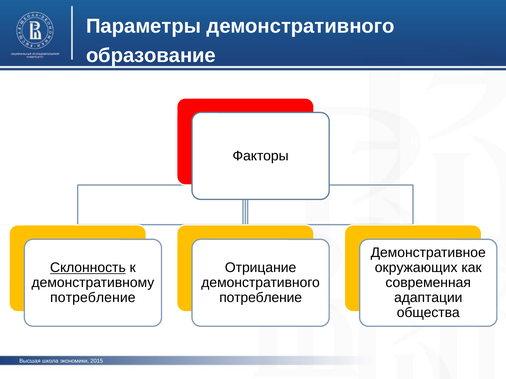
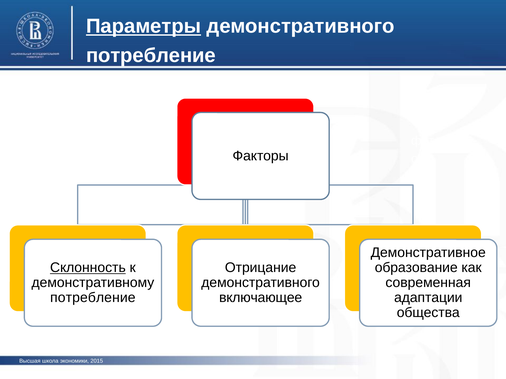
Параметры underline: none -> present (144, 26)
образование: образование -> потребление (151, 55)
окружающих: окружающих -> образование (416, 268)
потребление: потребление -> включающее (261, 298)
